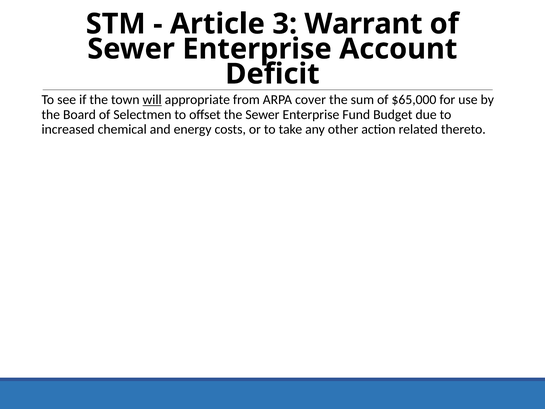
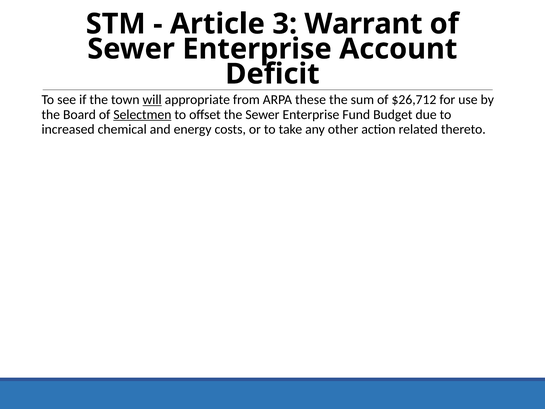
cover: cover -> these (311, 100)
$65,000: $65,000 -> $26,712 (414, 100)
Selectmen underline: none -> present (142, 114)
